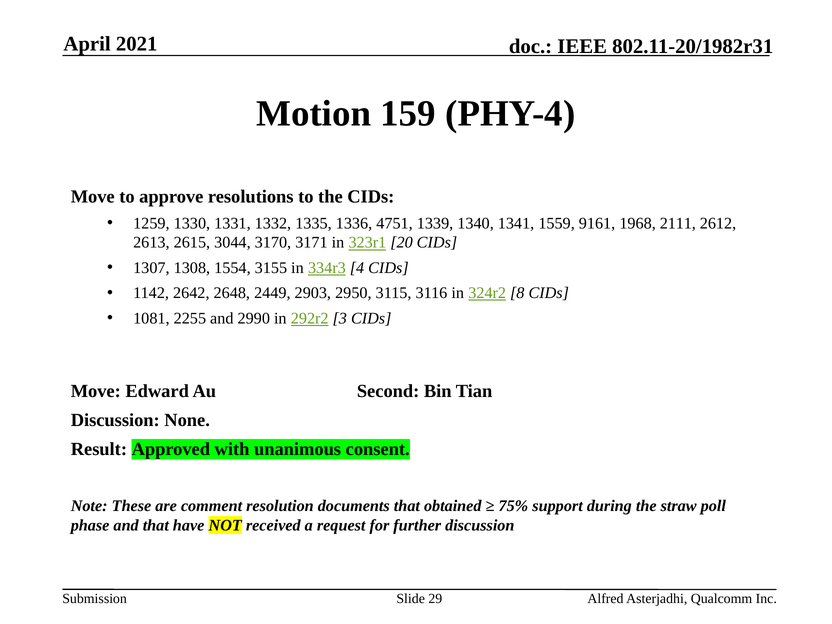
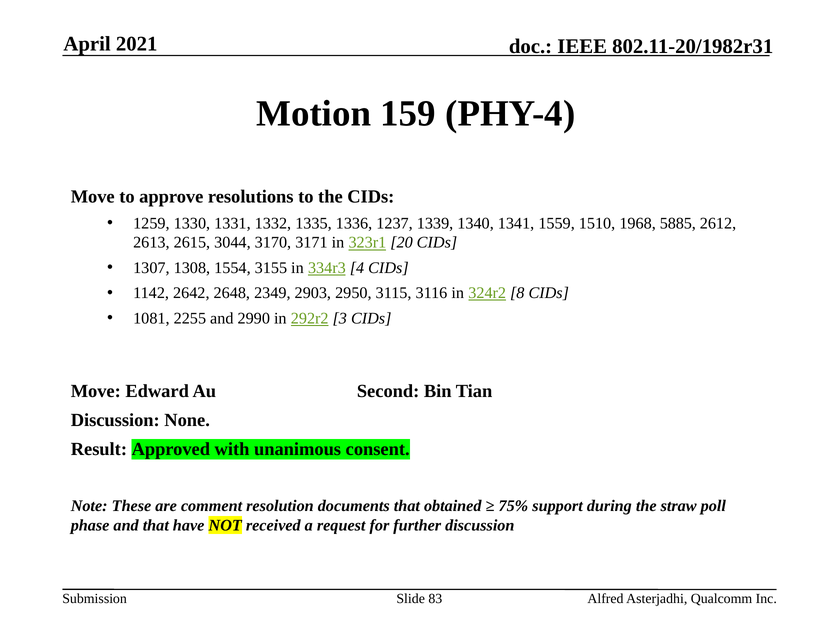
4751: 4751 -> 1237 (395, 223)
9161: 9161 -> 1510 (597, 223)
2111: 2111 -> 5885 (678, 223)
2449: 2449 -> 2349 (272, 293)
29: 29 -> 83 (435, 598)
